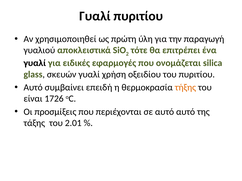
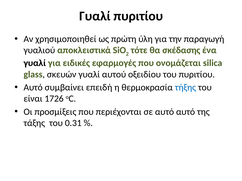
επιτρέπει: επιτρέπει -> σκέδασης (181, 50)
χρήση: χρήση -> αυτού (114, 75)
τήξης colour: orange -> blue (185, 88)
2.01: 2.01 -> 0.31 (73, 123)
